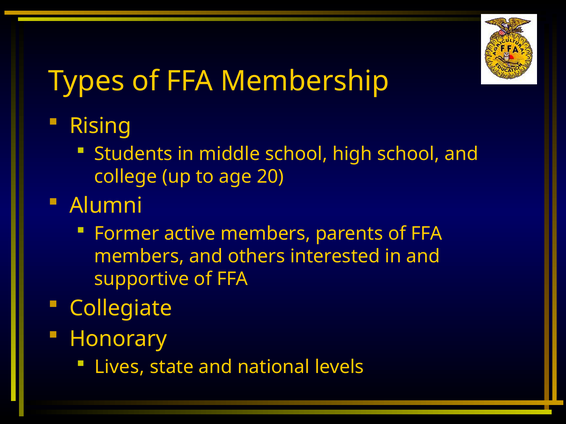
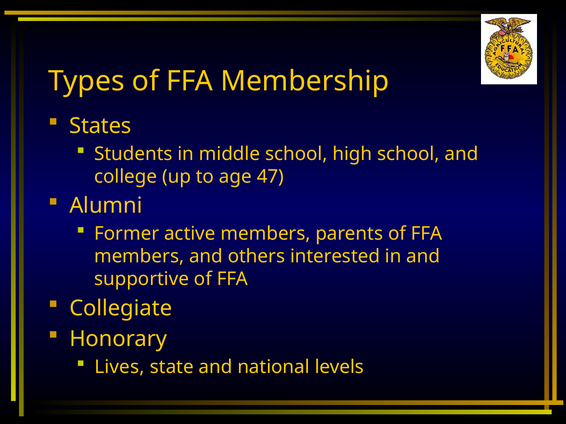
Rising: Rising -> States (100, 126)
20: 20 -> 47 (270, 177)
